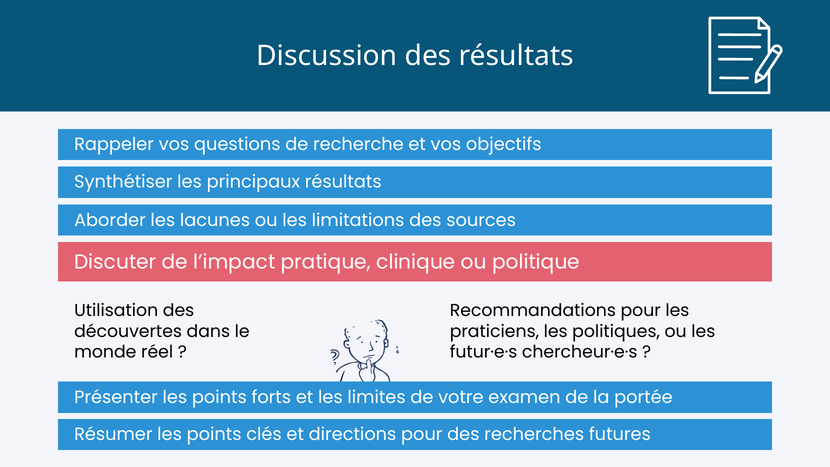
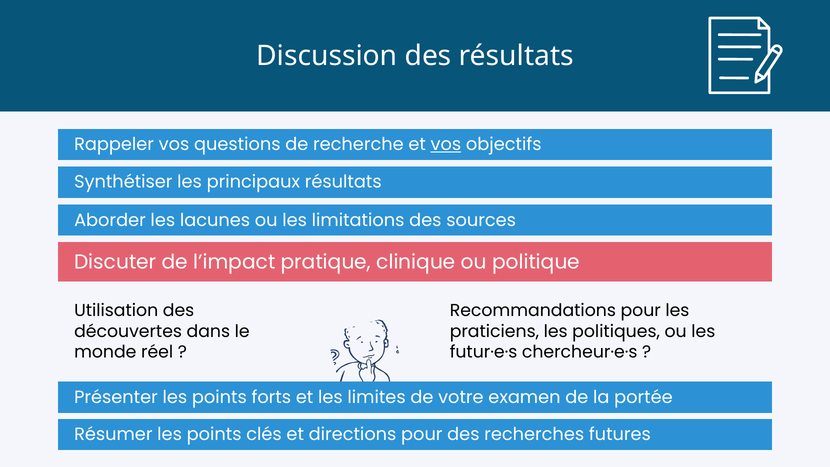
vos underline: none -> present (446, 144)
